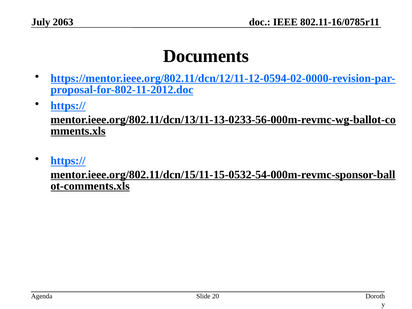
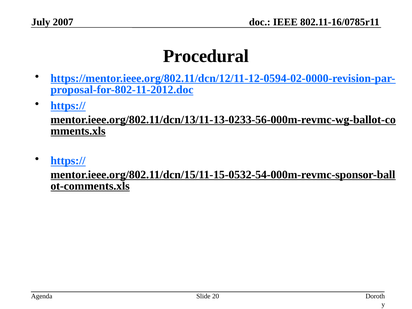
2063: 2063 -> 2007 (63, 22)
Documents: Documents -> Procedural (206, 56)
